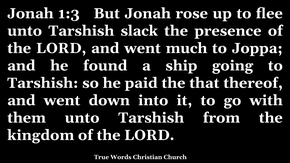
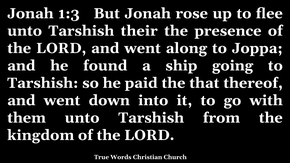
slack: slack -> their (139, 31)
much: much -> along (186, 48)
